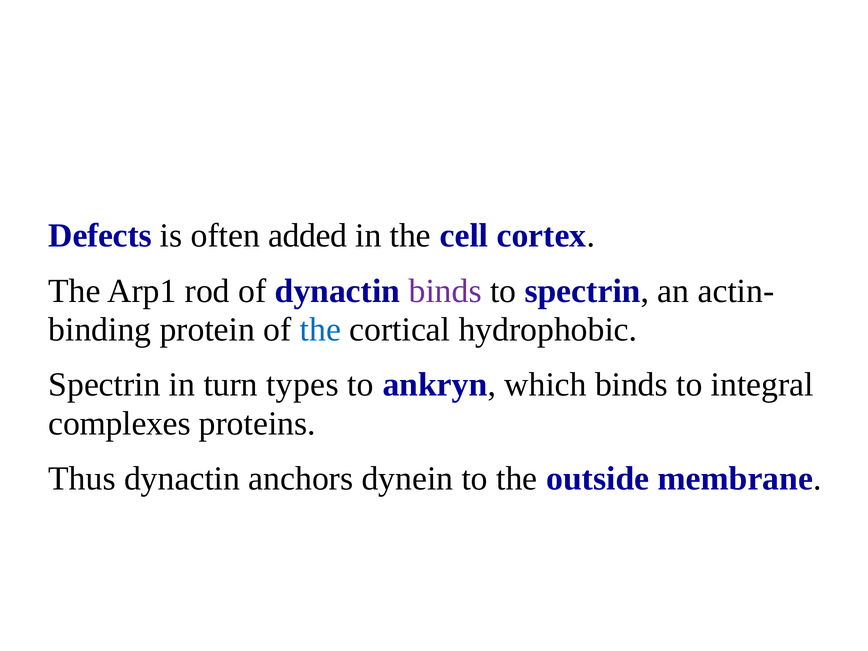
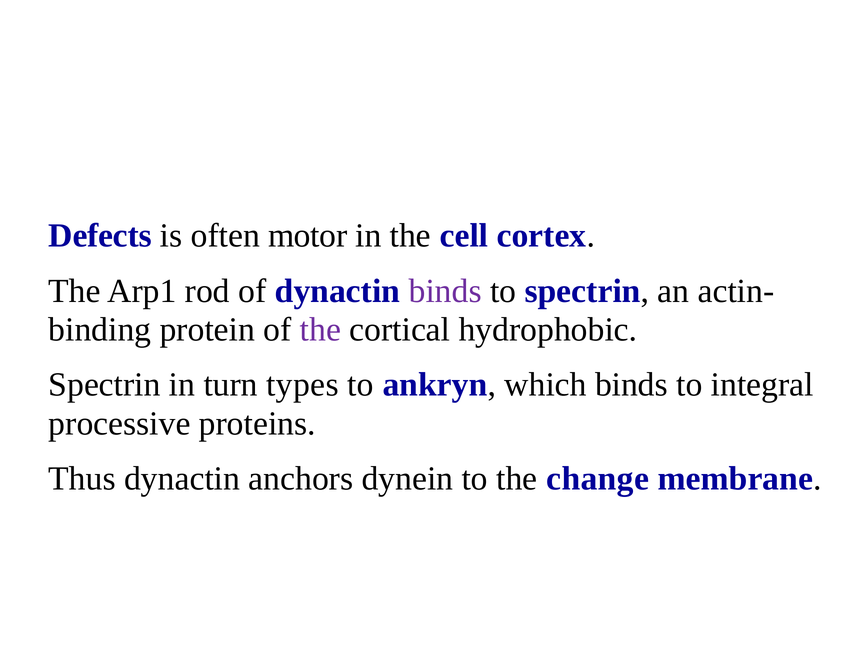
added: added -> motor (308, 236)
the colour: blue -> purple (320, 329)
complexes: complexes -> processive (119, 423)
outside: outside -> change (598, 479)
